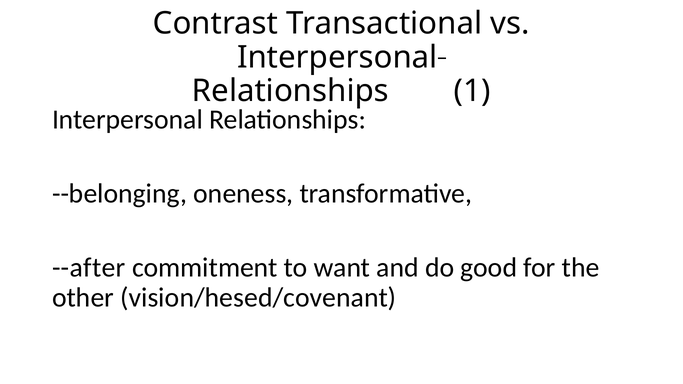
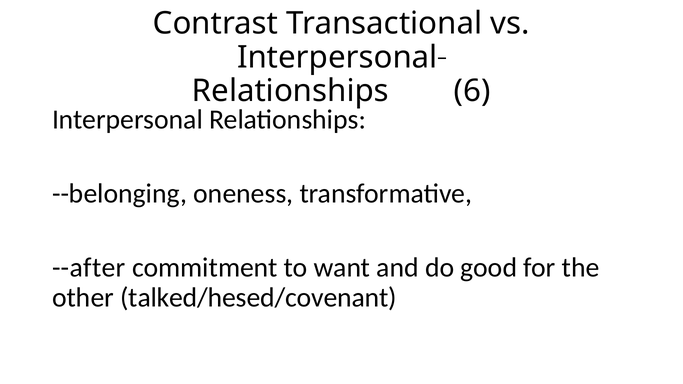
1: 1 -> 6 (472, 91)
vision/hesed/covenant: vision/hesed/covenant -> talked/hesed/covenant (258, 298)
